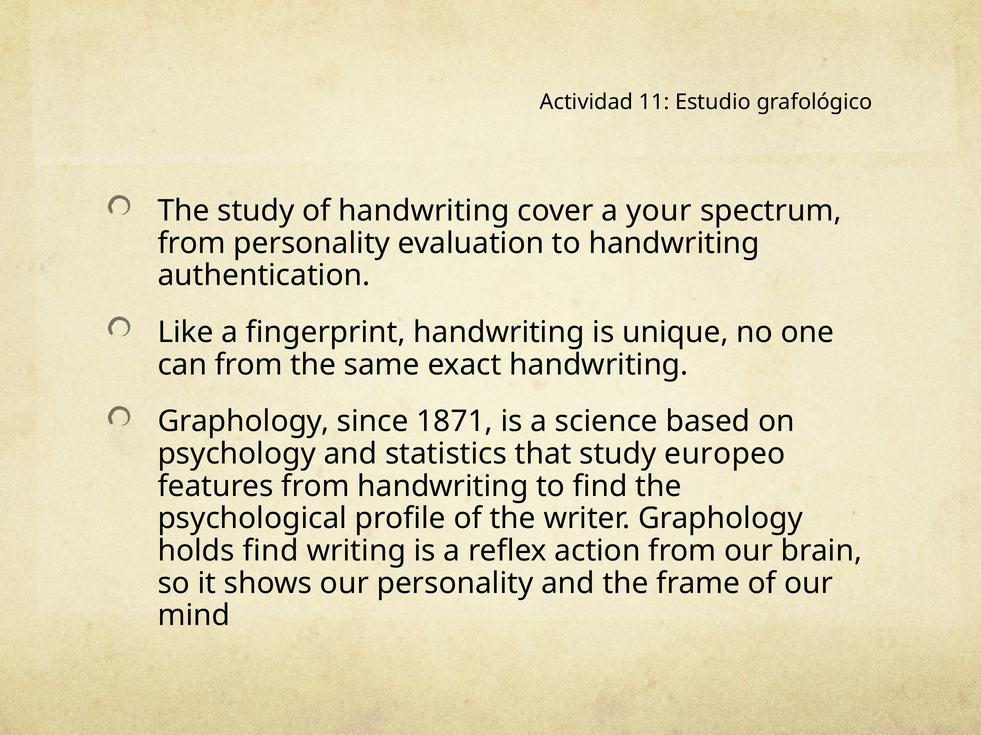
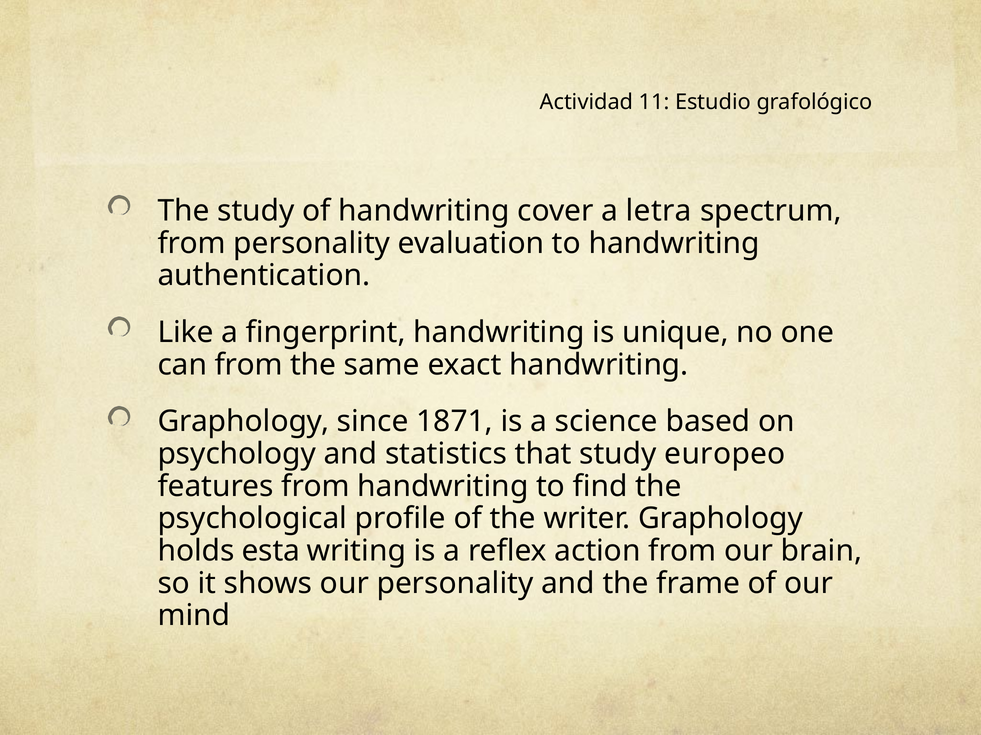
your: your -> letra (659, 211)
holds find: find -> esta (271, 551)
